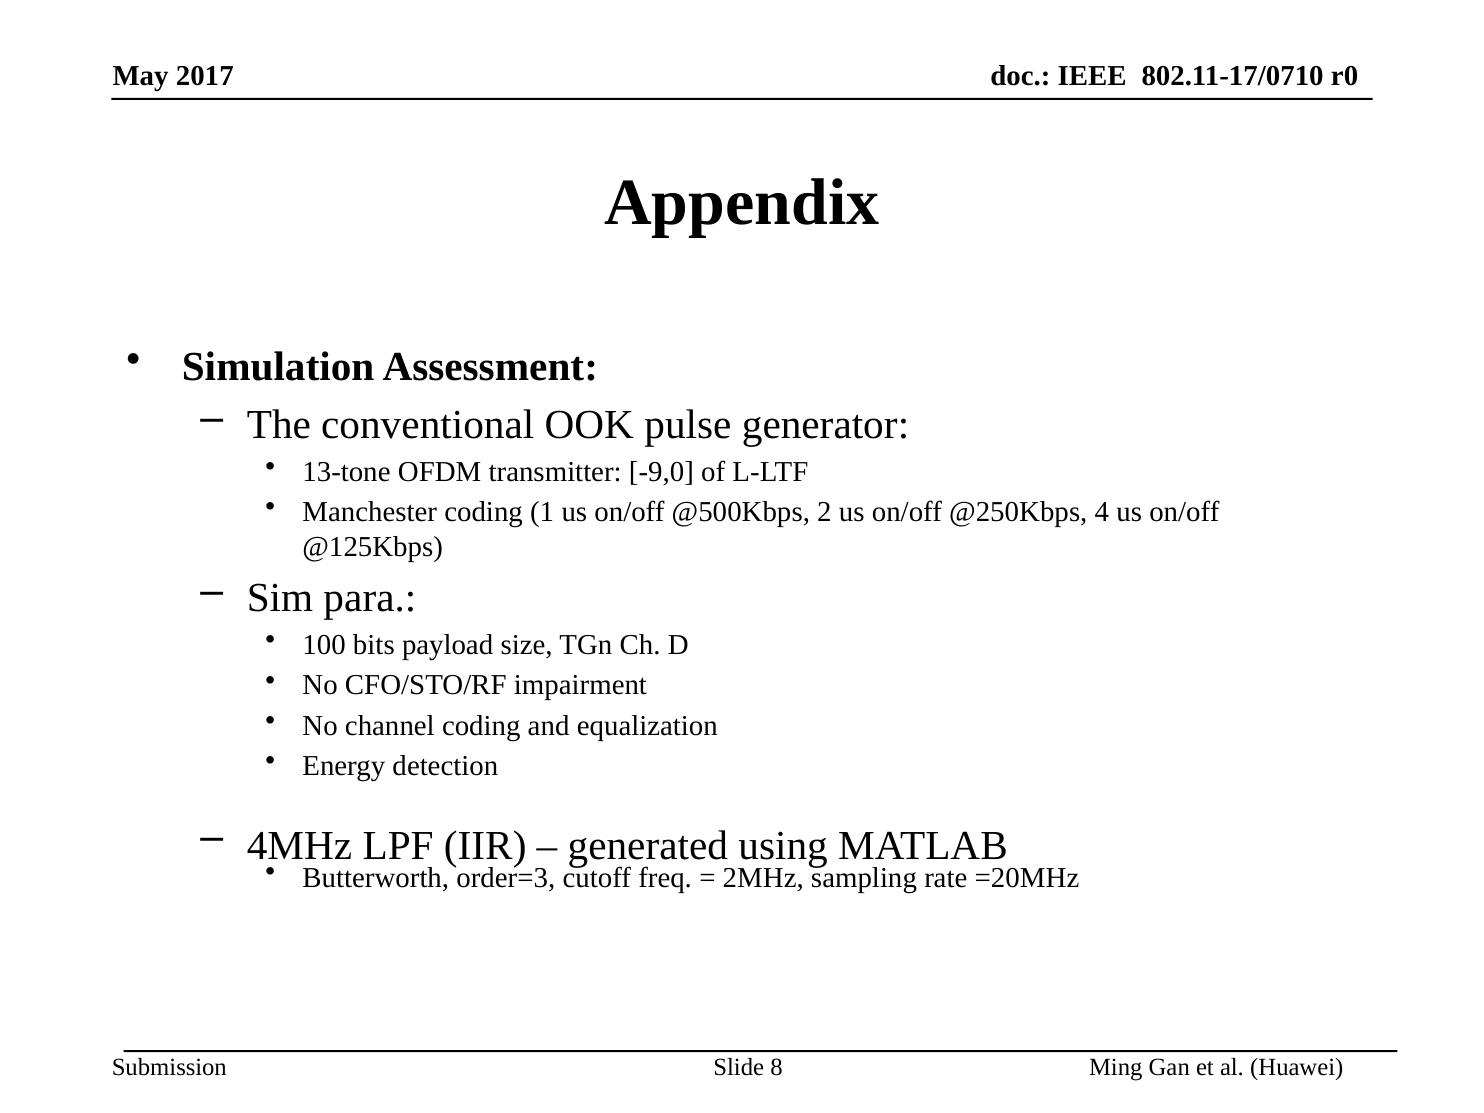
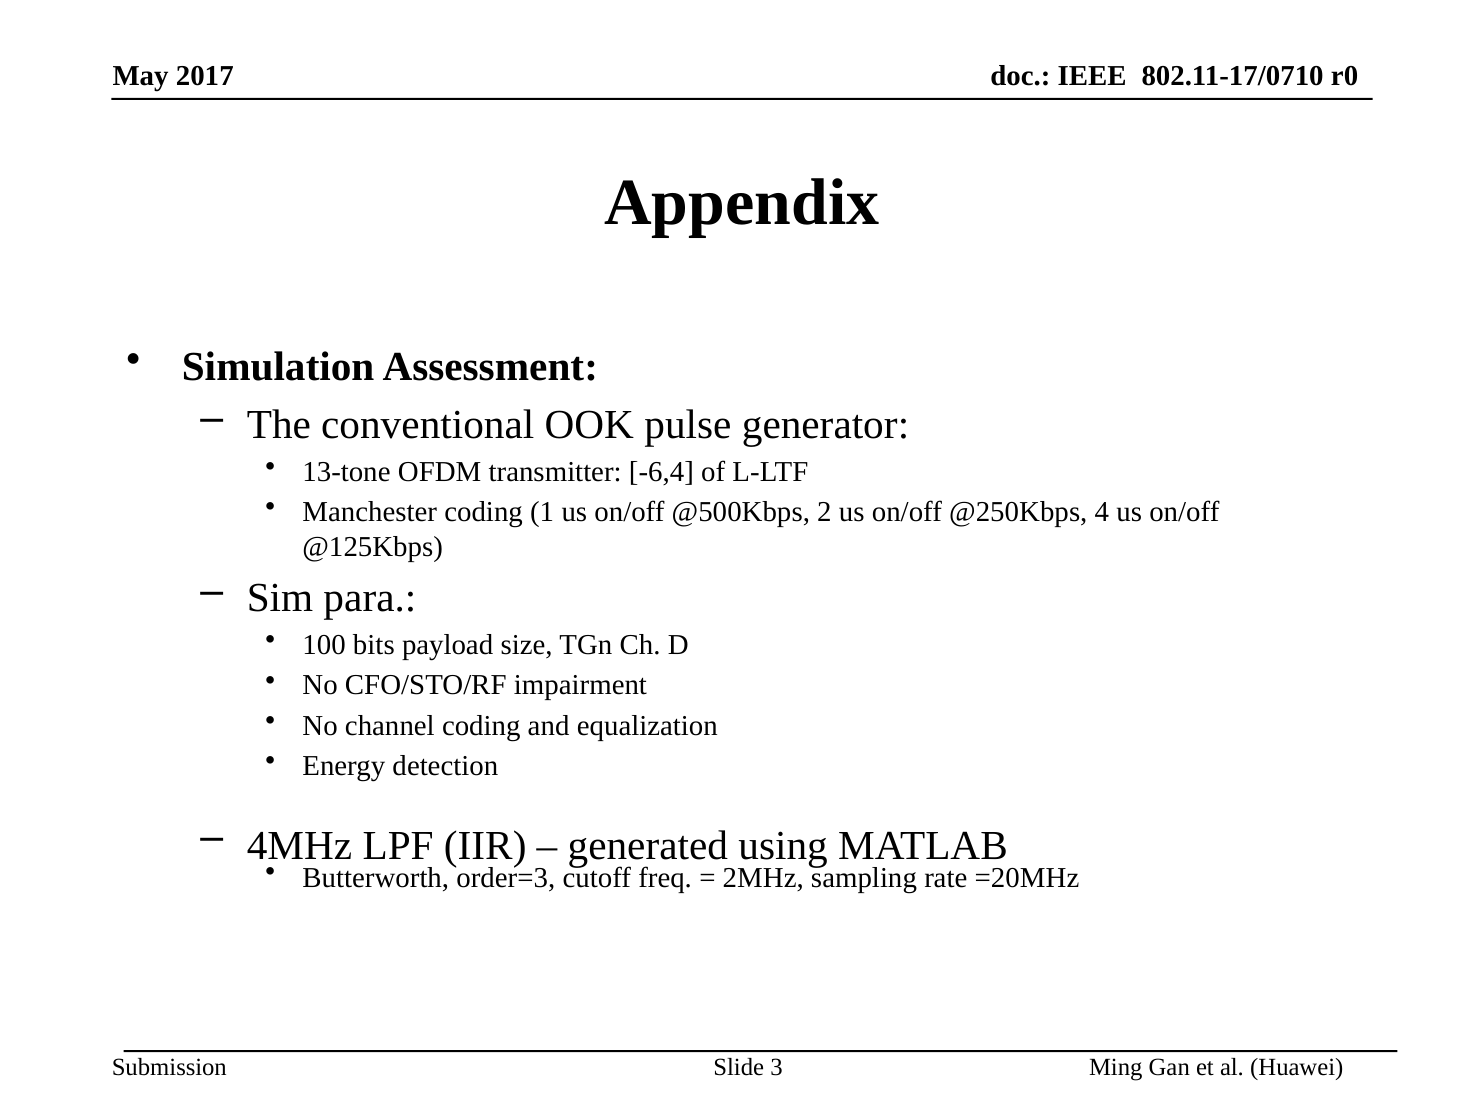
-9,0: -9,0 -> -6,4 (661, 472)
8: 8 -> 3 (777, 1067)
